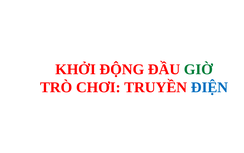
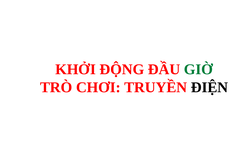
ĐIỆN colour: blue -> black (210, 87)
